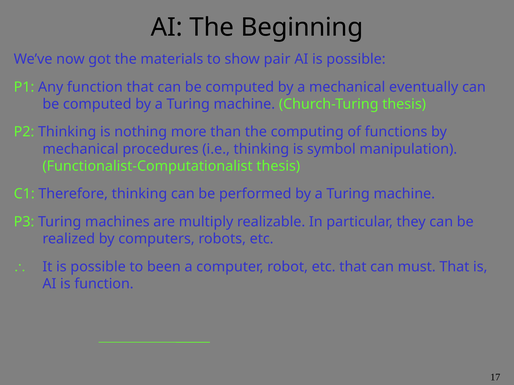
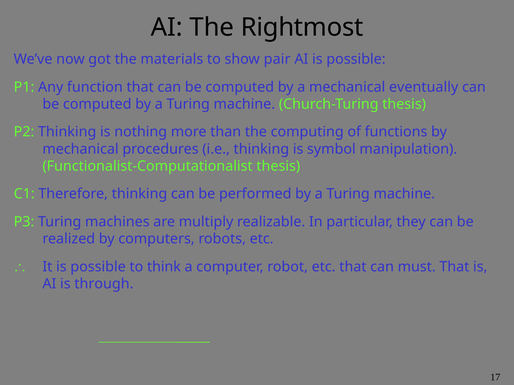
Beginning: Beginning -> Rightmost (302, 27)
been: been -> think (164, 267)
is function: function -> through (104, 284)
